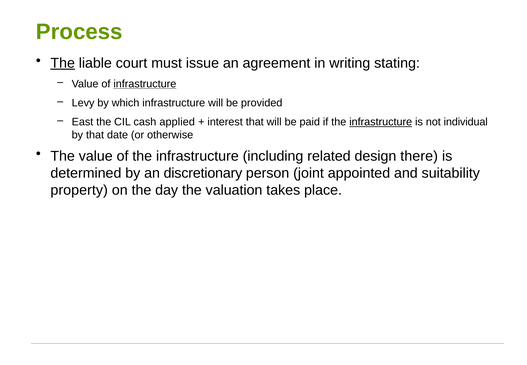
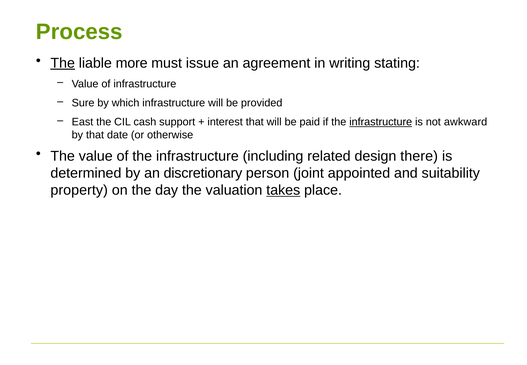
court: court -> more (132, 63)
infrastructure underline: present -> none (145, 84)
Levy: Levy -> Sure (83, 103)
applied: applied -> support (177, 122)
individual: individual -> awkward (466, 122)
takes underline: none -> present (283, 190)
